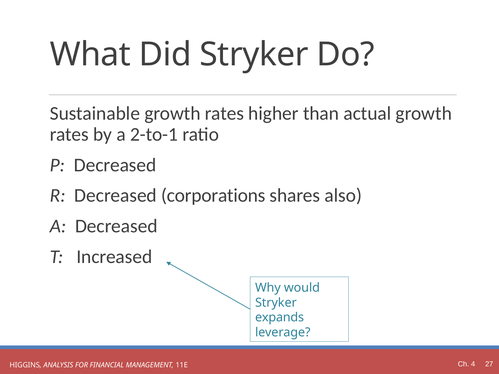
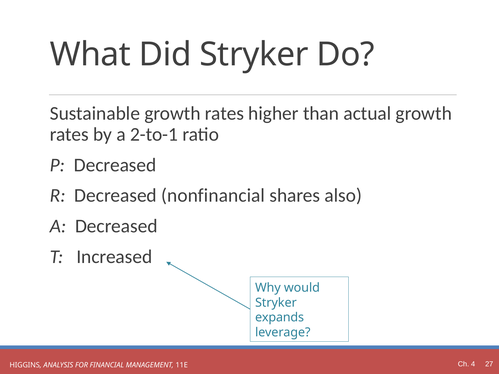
corporations: corporations -> nonfinancial (213, 196)
